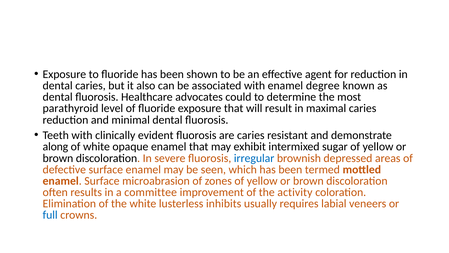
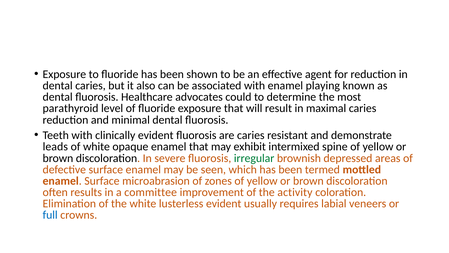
degree: degree -> playing (323, 86)
along: along -> leads (55, 147)
sugar: sugar -> spine (335, 147)
irregular colour: blue -> green (254, 158)
lusterless inhibits: inhibits -> evident (224, 203)
